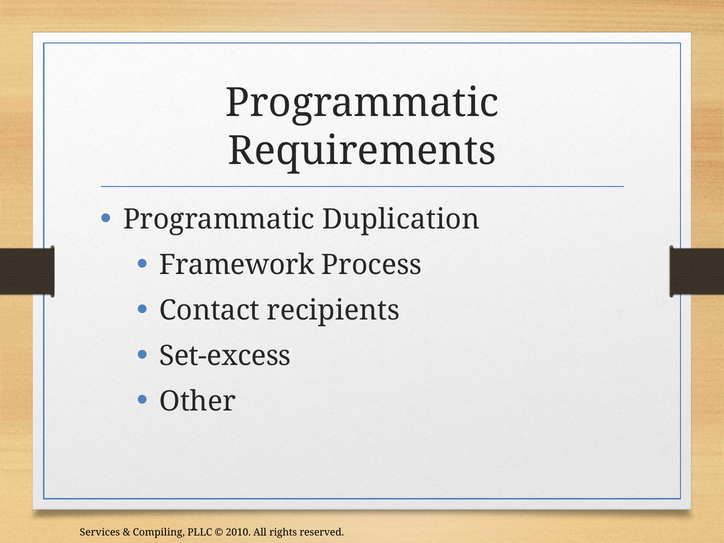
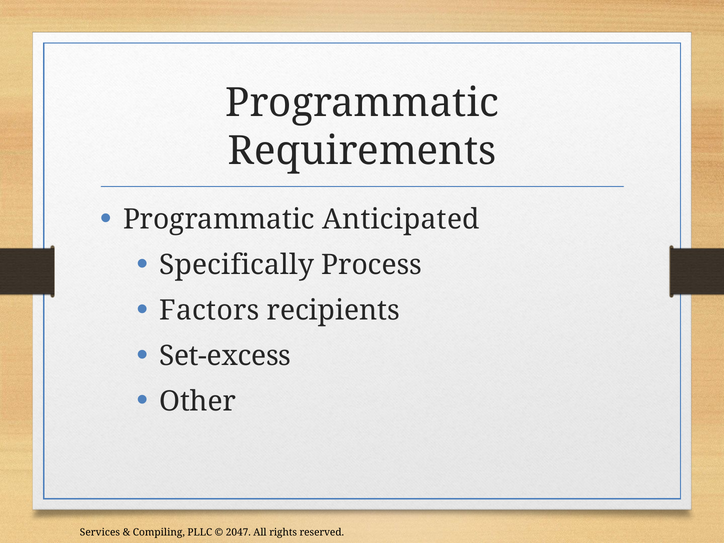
Duplication: Duplication -> Anticipated (401, 220)
Framework: Framework -> Specifically (237, 265)
Contact: Contact -> Factors (209, 310)
2010: 2010 -> 2047 (238, 533)
